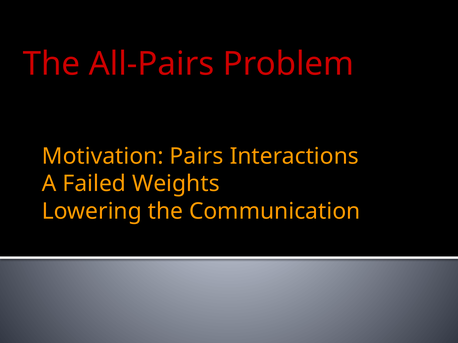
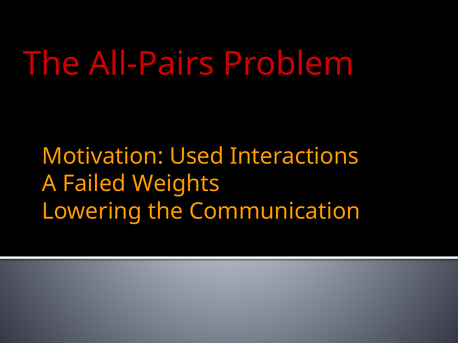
Pairs: Pairs -> Used (197, 157)
